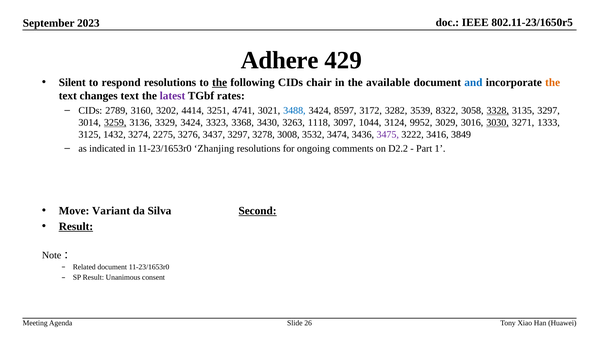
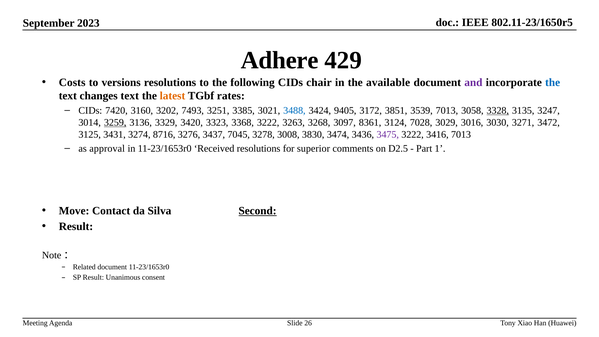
Silent: Silent -> Costs (72, 82)
respond: respond -> versions (121, 82)
the underline: present -> none (220, 82)
and colour: blue -> purple (473, 82)
the colour: orange -> blue (553, 82)
latest colour: purple -> orange (172, 96)
2789: 2789 -> 7420 (116, 111)
4414: 4414 -> 7493 (193, 111)
4741: 4741 -> 3385 (244, 111)
8597: 8597 -> 9405 (345, 111)
3282: 3282 -> 3851 (396, 111)
3539 8322: 8322 -> 7013 (447, 111)
3135 3297: 3297 -> 3247 (549, 111)
3329 3424: 3424 -> 3420 (192, 123)
3368 3430: 3430 -> 3222 (268, 123)
1118: 1118 -> 3268 (319, 123)
1044: 1044 -> 8361 (370, 123)
9952: 9952 -> 7028 (421, 123)
3030 underline: present -> none (498, 123)
1333: 1333 -> 3472 (549, 123)
1432: 1432 -> 3431 (114, 134)
2275: 2275 -> 8716 (164, 134)
3437 3297: 3297 -> 7045 (239, 134)
3532: 3532 -> 3830 (313, 134)
3416 3849: 3849 -> 7013 (461, 134)
indicated: indicated -> approval (107, 148)
Zhanjing: Zhanjing -> Received (214, 148)
ongoing: ongoing -> superior (313, 148)
D2.2: D2.2 -> D2.5 (398, 148)
Variant: Variant -> Contact (111, 211)
Result underline: present -> none (76, 226)
